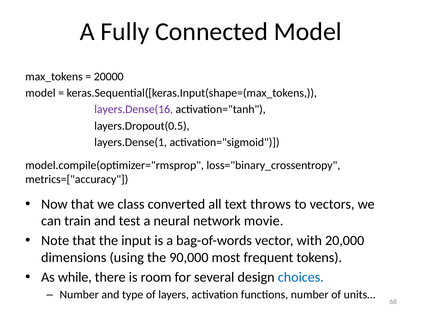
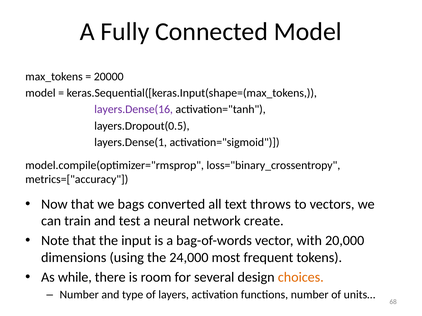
class: class -> bags (131, 204)
movie: movie -> create (264, 221)
90,000: 90,000 -> 24,000 (189, 258)
choices colour: blue -> orange (301, 278)
